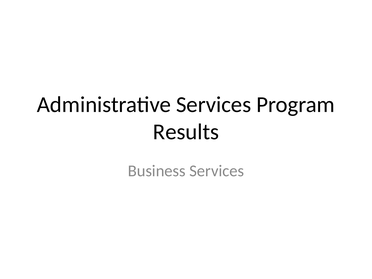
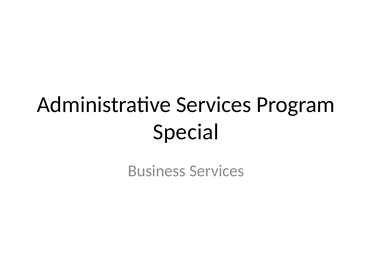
Results: Results -> Special (186, 132)
